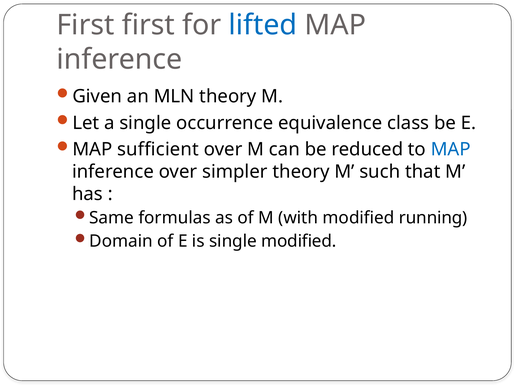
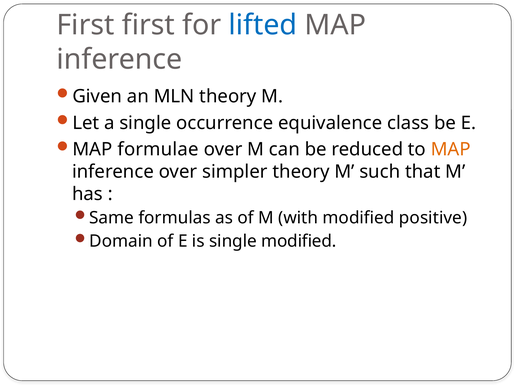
sufficient: sufficient -> formulae (158, 149)
MAP colour: blue -> orange (451, 149)
running: running -> positive (433, 218)
